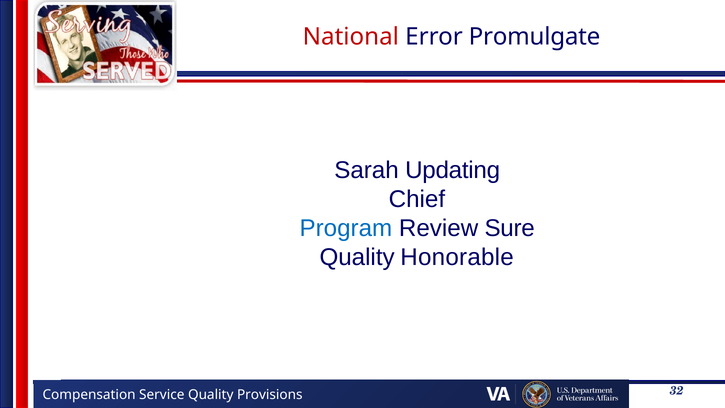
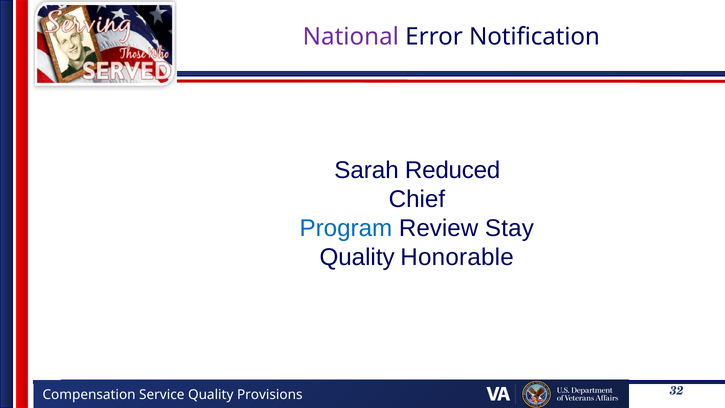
National colour: red -> purple (351, 37)
Promulgate: Promulgate -> Notification (534, 37)
Updating: Updating -> Reduced (453, 170)
Sure: Sure -> Stay (509, 228)
